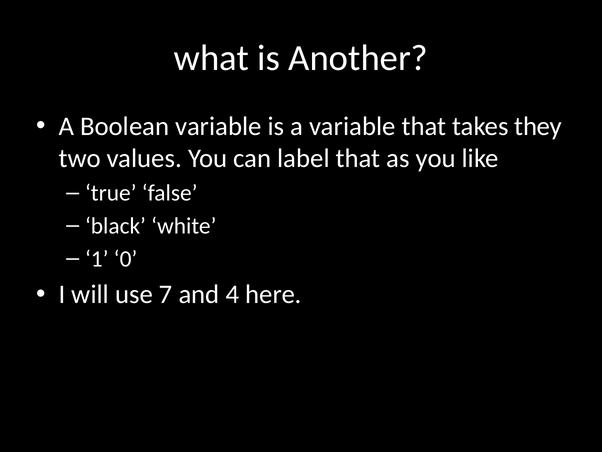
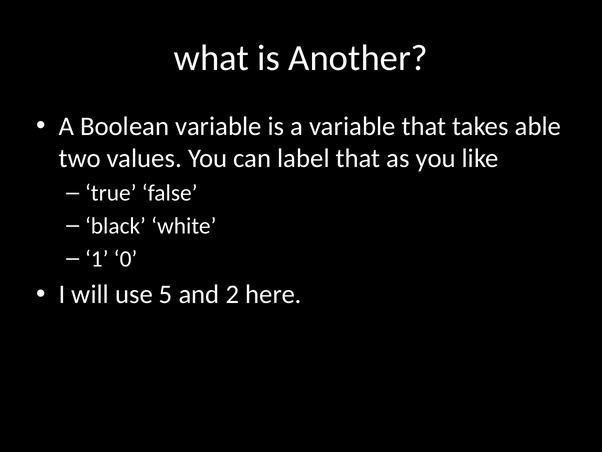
they: they -> able (538, 126)
7: 7 -> 5 (166, 294)
4: 4 -> 2 (232, 294)
